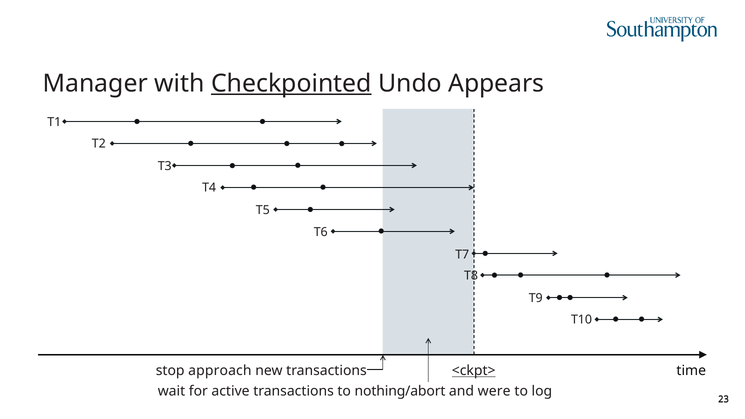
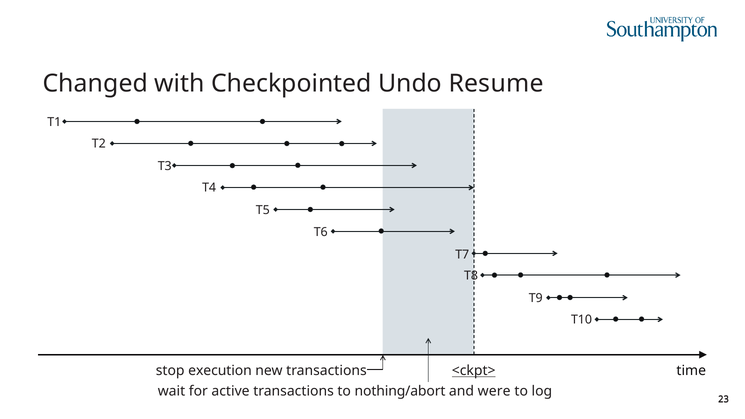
Manager: Manager -> Changed (95, 84)
Checkpointed underline: present -> none (291, 84)
Appears: Appears -> Resume (496, 84)
approach: approach -> execution (220, 371)
